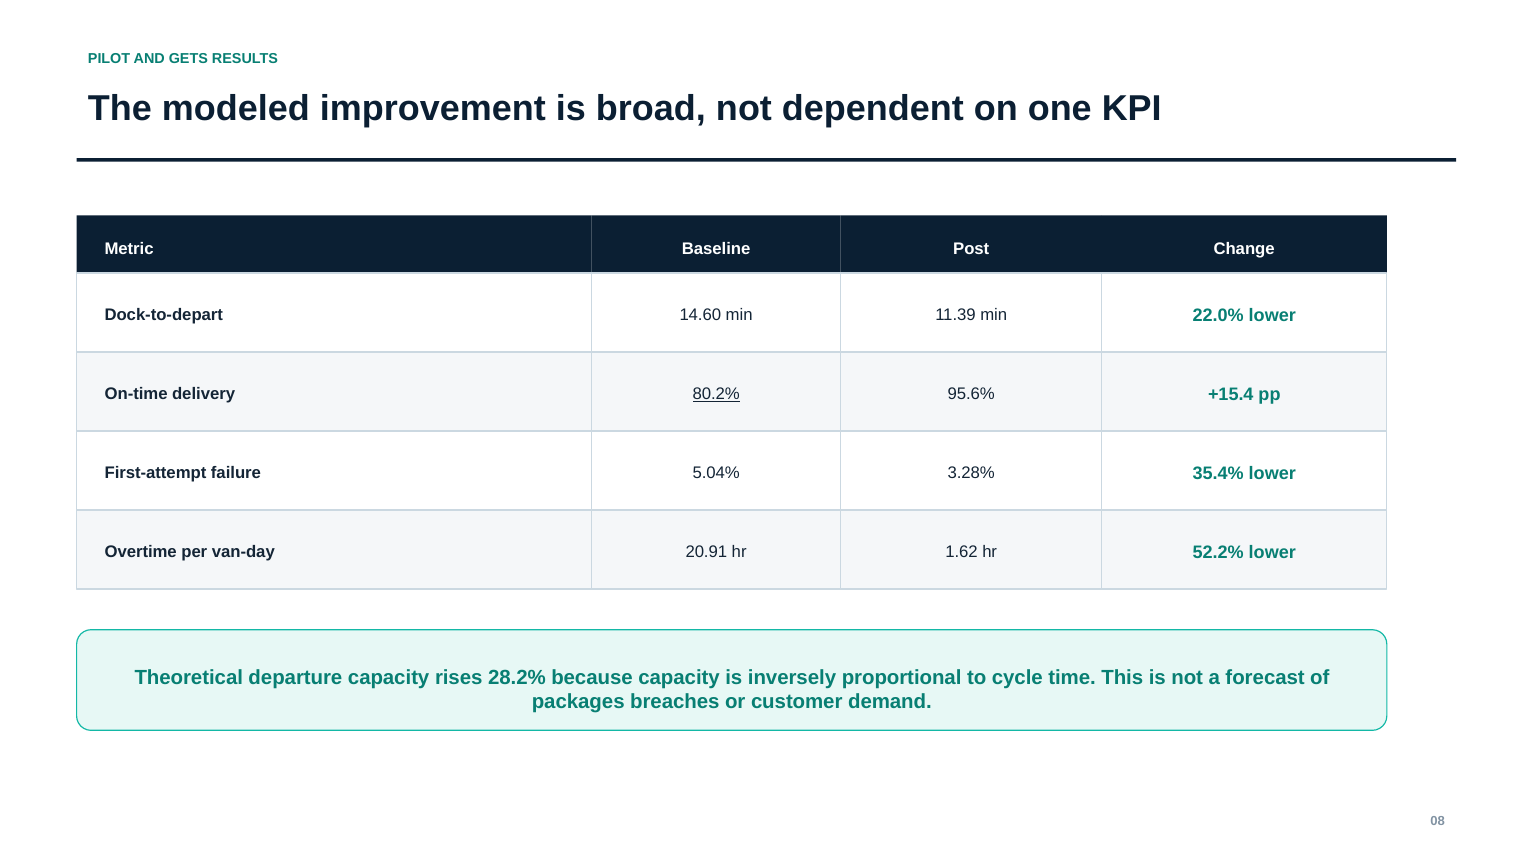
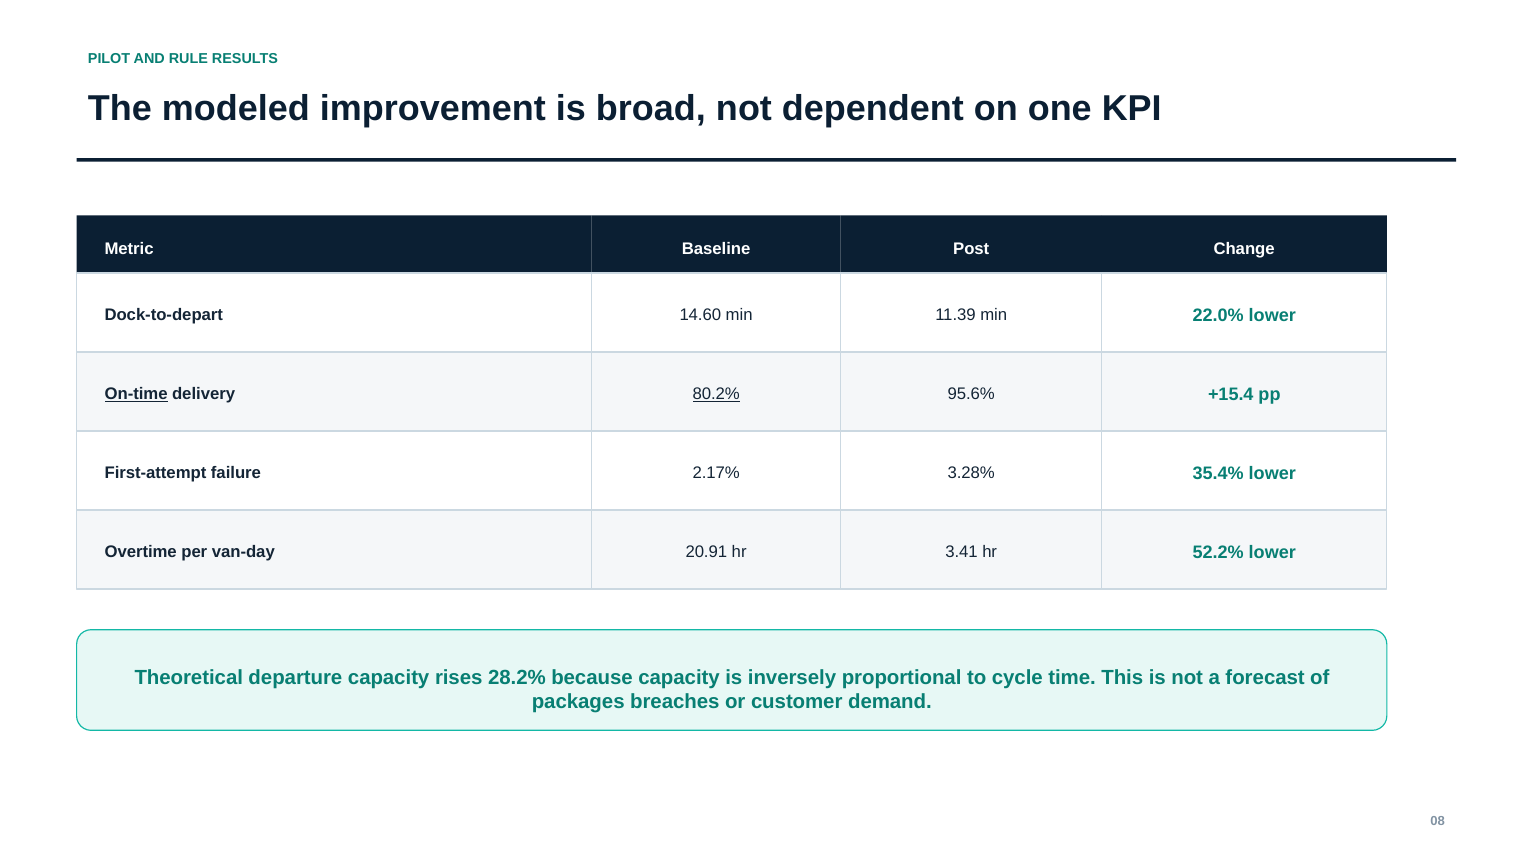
GETS: GETS -> RULE (188, 58)
On-time underline: none -> present (136, 394)
5.04%: 5.04% -> 2.17% (716, 473)
1.62: 1.62 -> 3.41 (962, 552)
